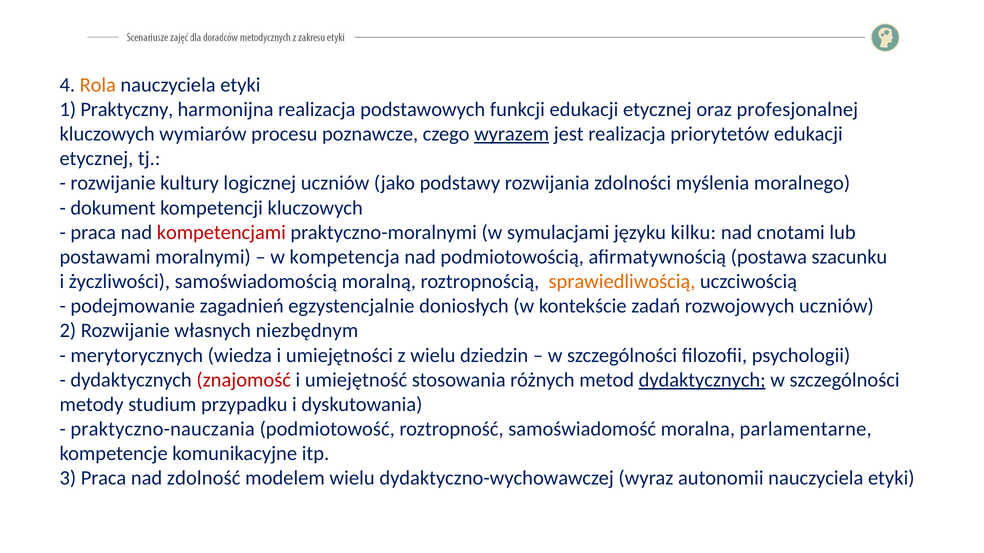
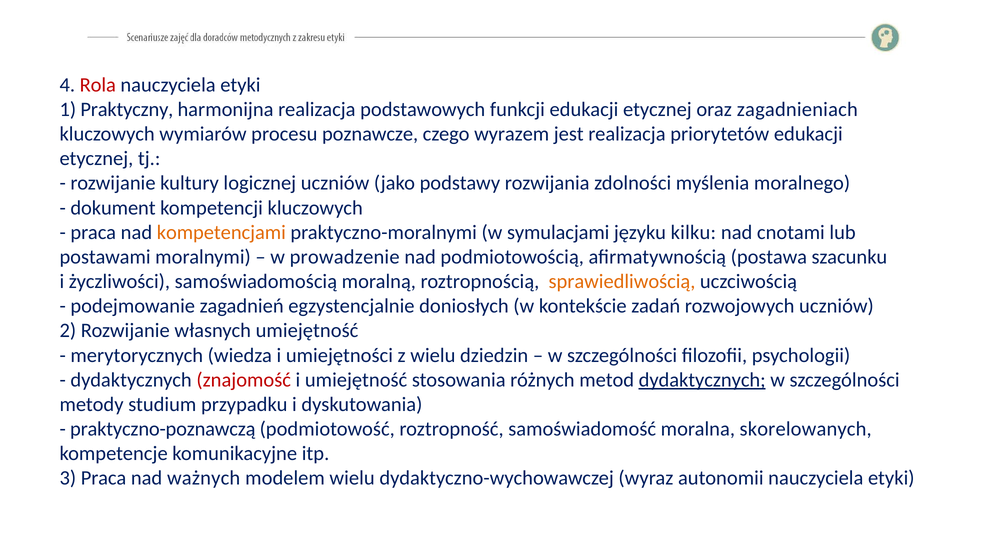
Rola colour: orange -> red (98, 85)
profesjonalnej: profesjonalnej -> zagadnieniach (797, 109)
wyrazem underline: present -> none (512, 134)
kompetencjami colour: red -> orange (221, 233)
kompetencja: kompetencja -> prowadzenie (345, 257)
własnych niezbędnym: niezbędnym -> umiejętność (307, 331)
praktyczno-nauczania: praktyczno-nauczania -> praktyczno-poznawczą (163, 429)
parlamentarne: parlamentarne -> skorelowanych (806, 429)
zdolność: zdolność -> ważnych (204, 479)
